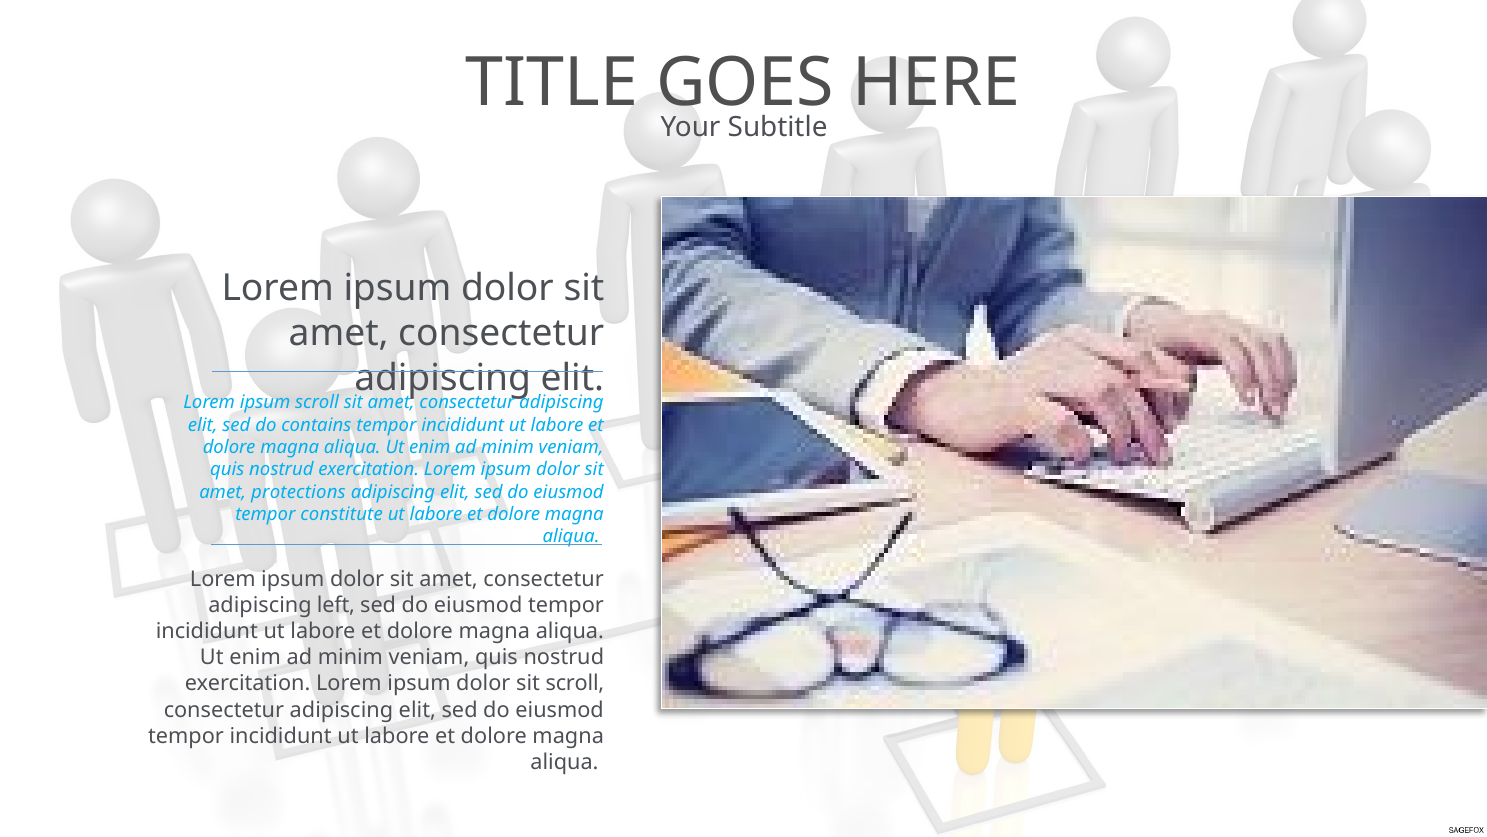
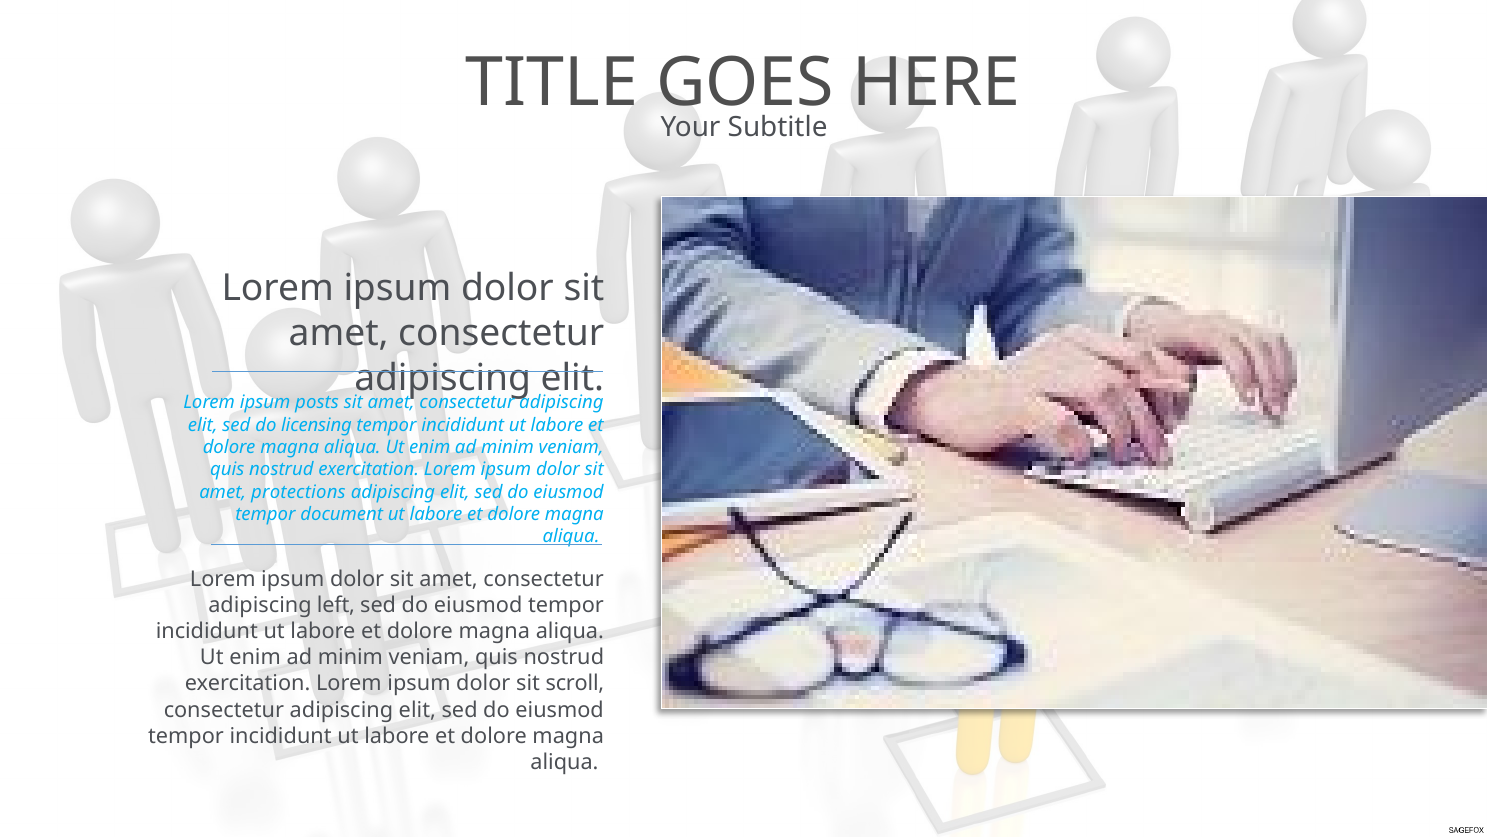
ipsum scroll: scroll -> posts (317, 402)
contains: contains -> licensing (316, 425)
constitute: constitute -> document (342, 514)
